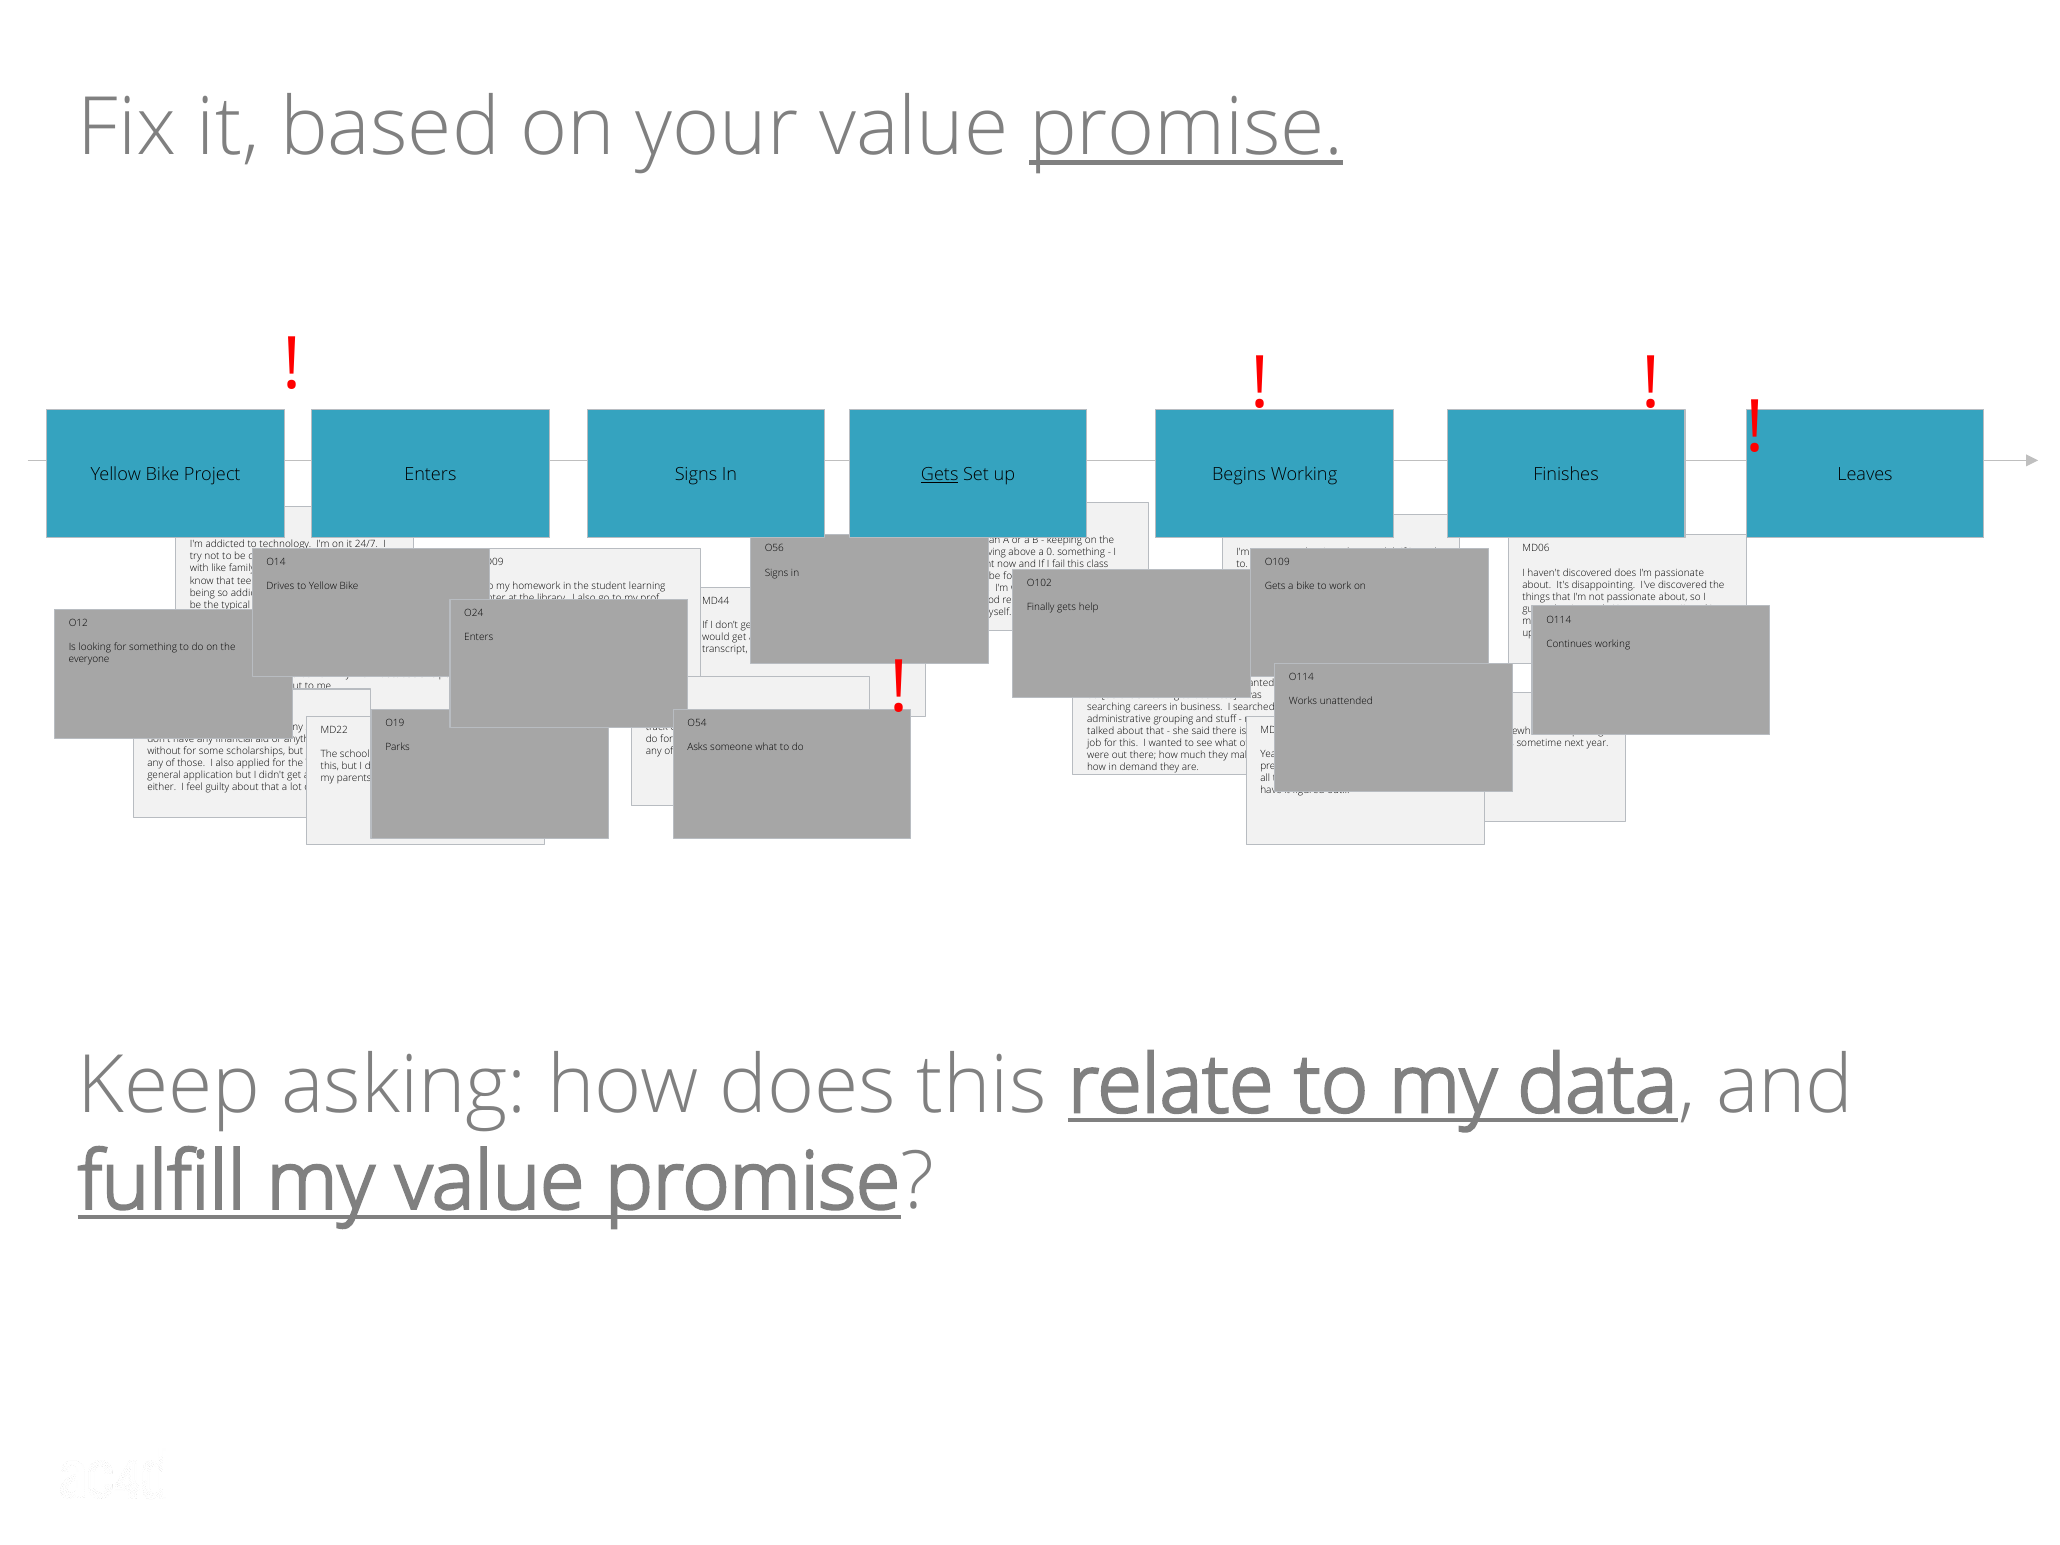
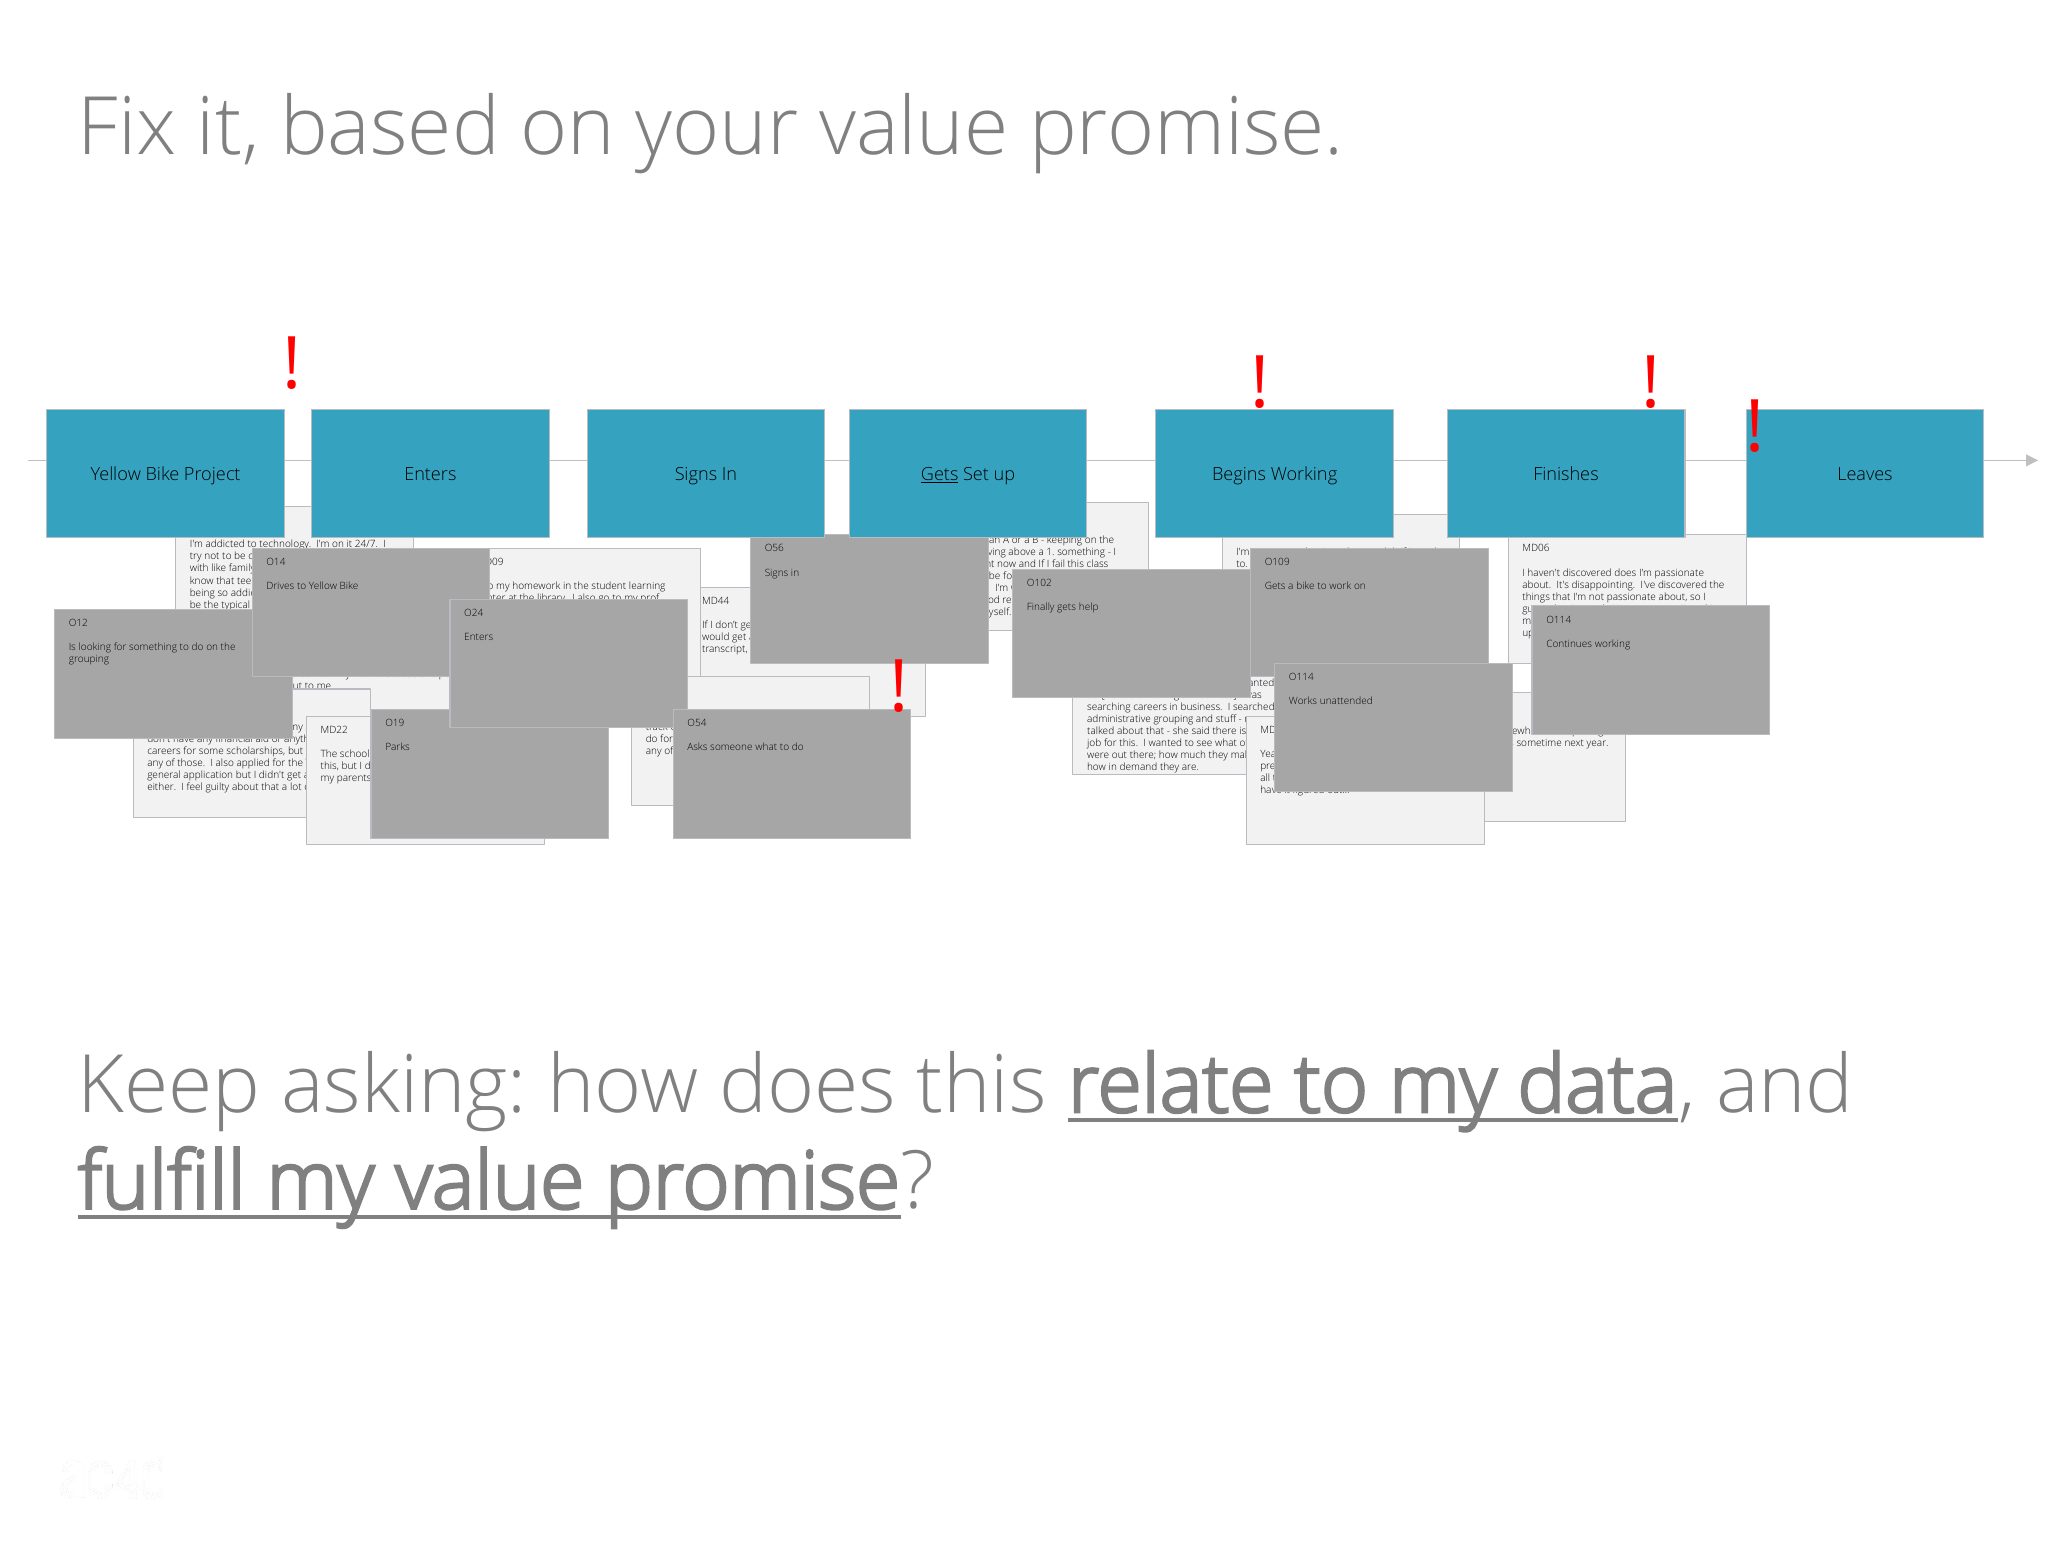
promise underline: present -> none (1186, 128)
0: 0 -> 1 (1051, 552)
everyone: everyone -> grouping (89, 660)
without: without -> careers (164, 751)
